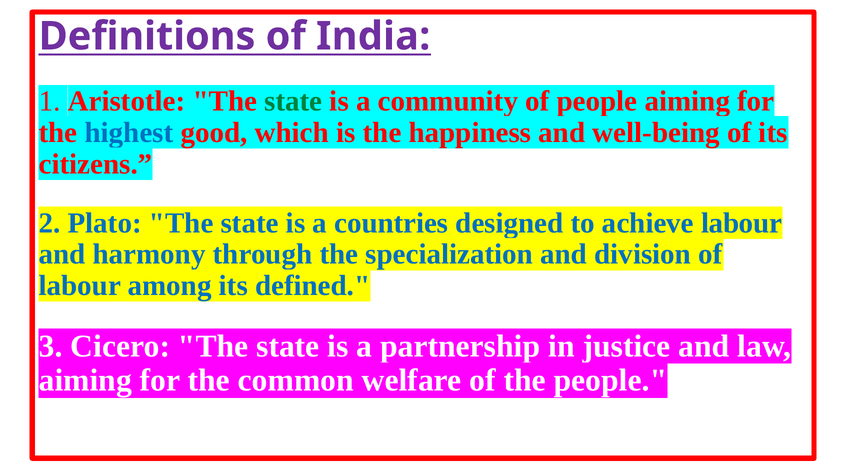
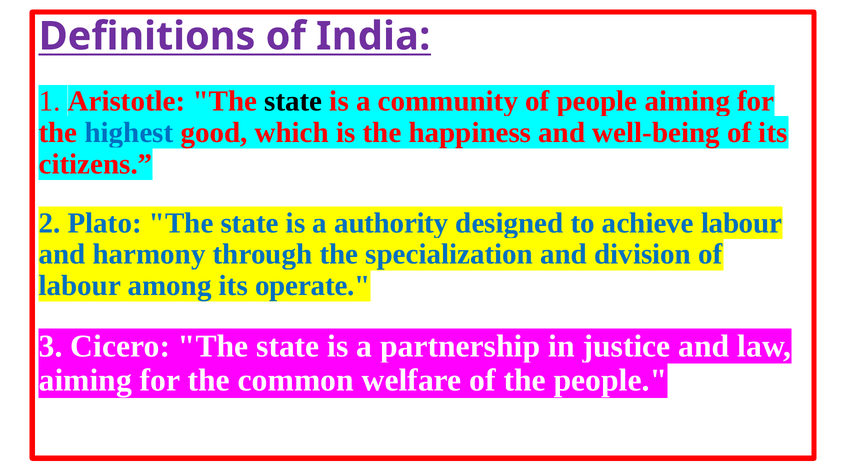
state colour: green -> black (293, 101)
countries: countries -> authority (391, 223)
defined: defined -> operate (313, 285)
